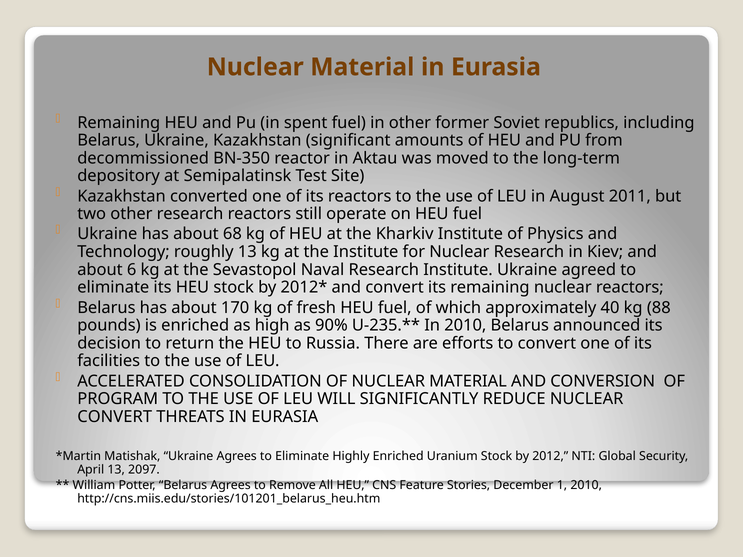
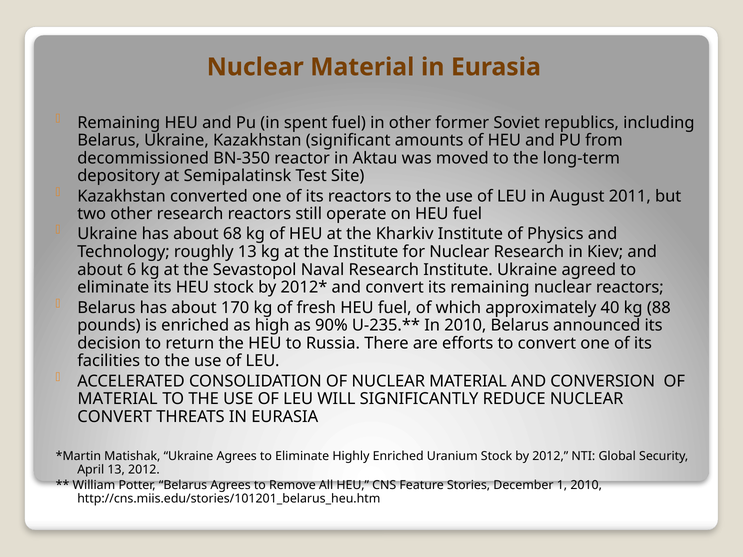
PROGRAM: PROGRAM -> MATERIAL (118, 399)
13 2097: 2097 -> 2012 (144, 470)
